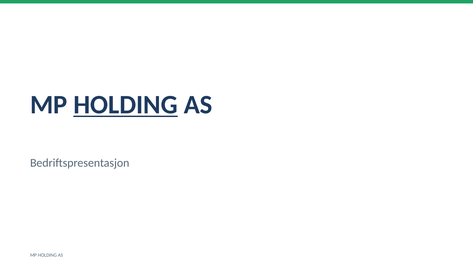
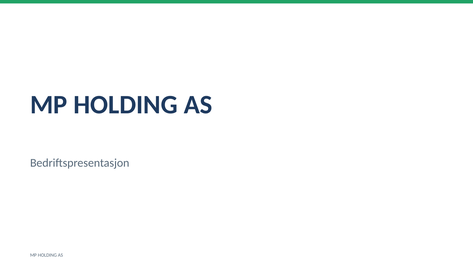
HOLDING underline: present -> none (126, 105)
